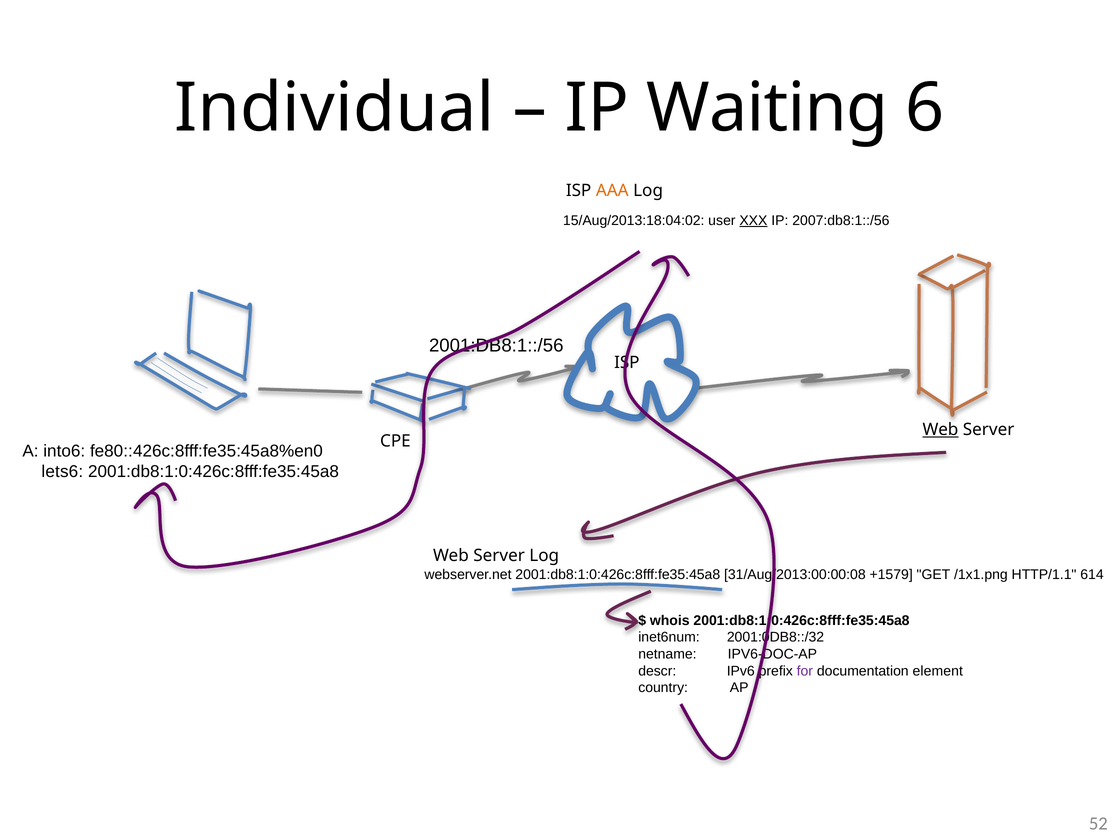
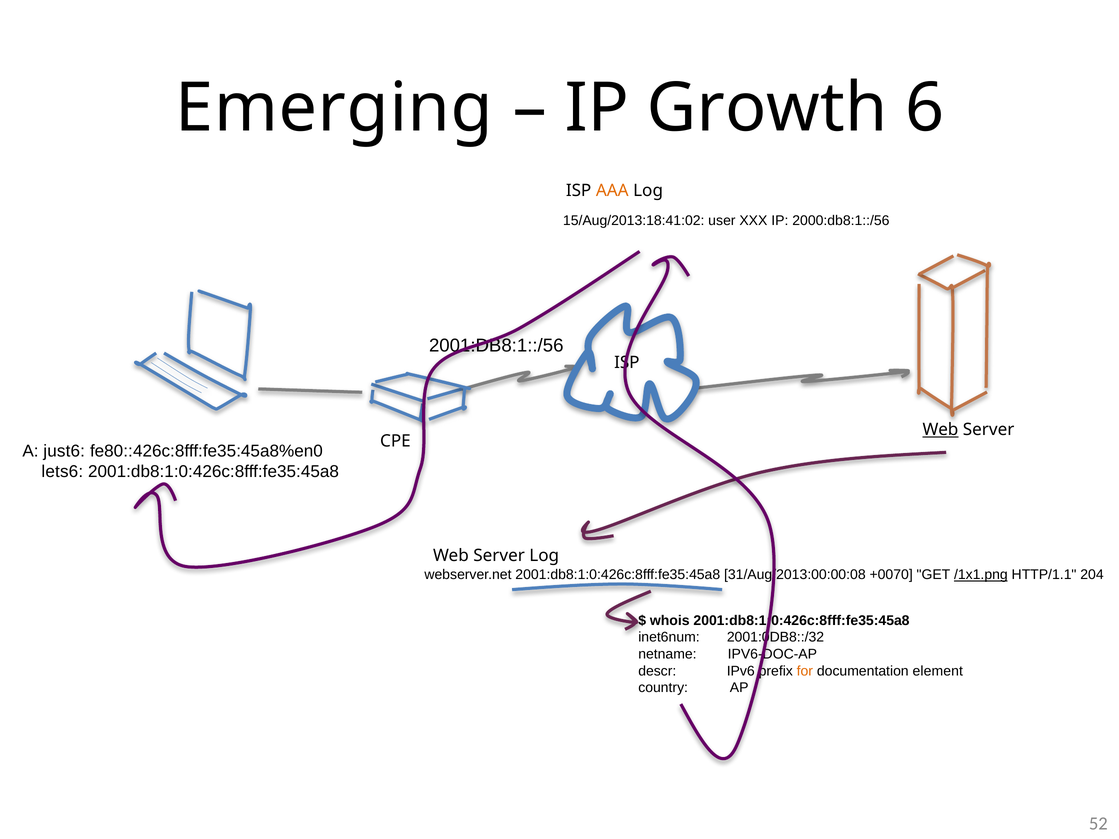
Individual: Individual -> Emerging (334, 108)
Waiting: Waiting -> Growth (767, 108)
15/Aug/2013:18:04:02: 15/Aug/2013:18:04:02 -> 15/Aug/2013:18:41:02 (634, 221)
XXX underline: present -> none (753, 221)
2007:db8:1::/56: 2007:db8:1::/56 -> 2000:db8:1::/56 (841, 221)
into6: into6 -> just6 (64, 451)
+1579: +1579 -> +0070 (891, 575)
/1x1.png underline: none -> present (981, 575)
614: 614 -> 204 (1092, 575)
for colour: purple -> orange (805, 671)
